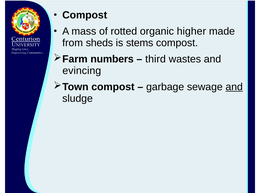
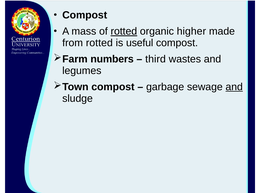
rotted underline: none -> present (124, 31)
from sheds: sheds -> rotted (99, 43)
stems: stems -> useful (140, 43)
evincing: evincing -> legumes (82, 71)
